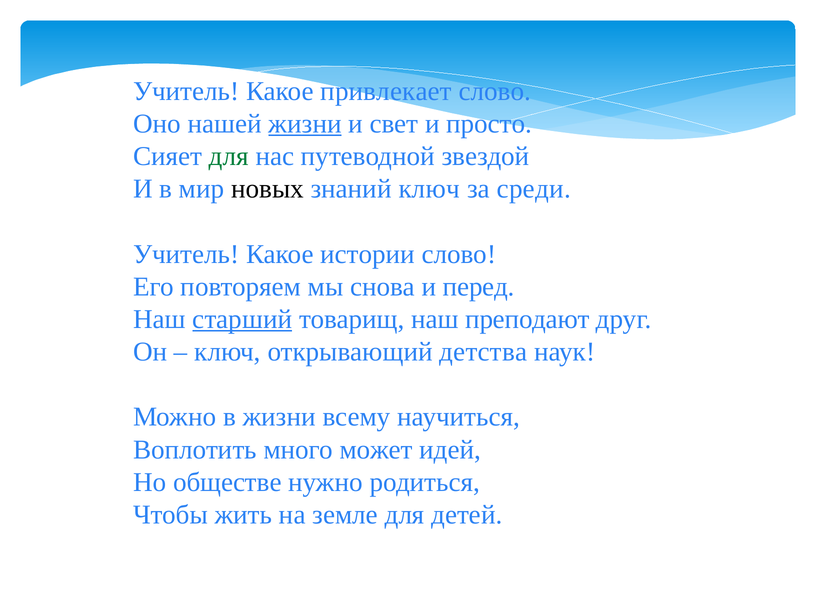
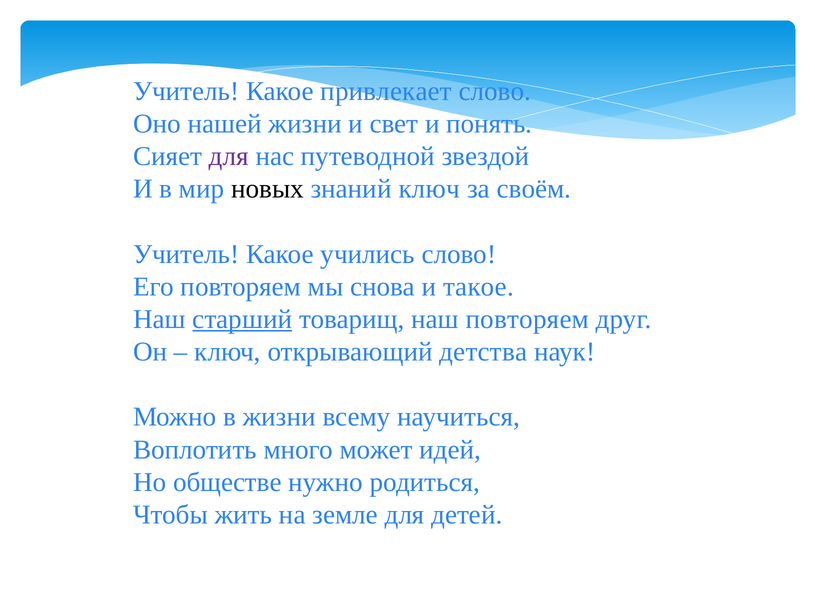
жизни underline: present -> none (305, 124)
просто: просто -> понять (489, 124)
для colour: green -> purple (229, 156)
среди: среди -> своём (534, 189)
истории: истории -> учились (368, 254)
перед: перед -> такое (479, 287)
наш преподают: преподают -> повторяем (527, 319)
